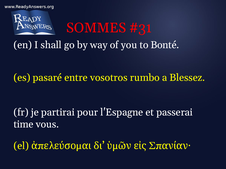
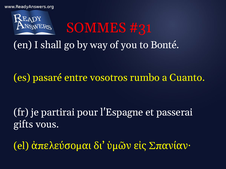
Blessez: Blessez -> Cuanto (187, 78)
time: time -> gifts (23, 125)
